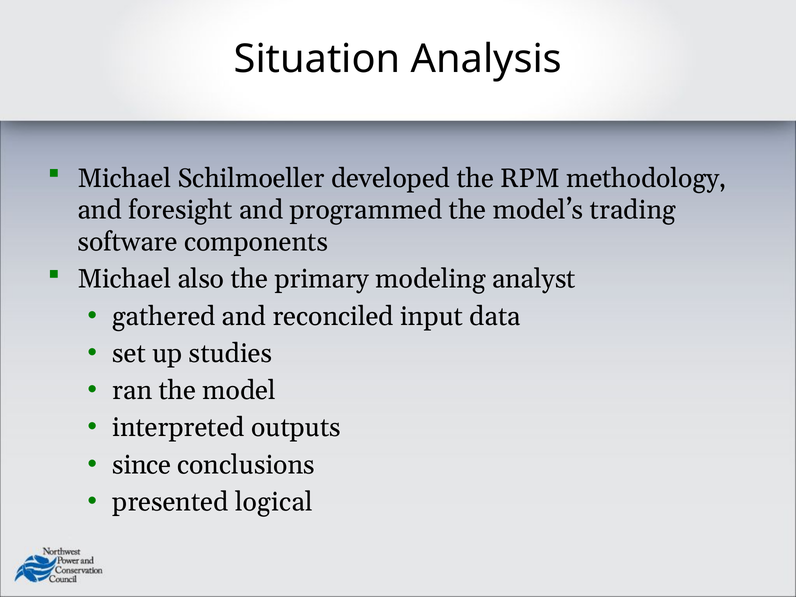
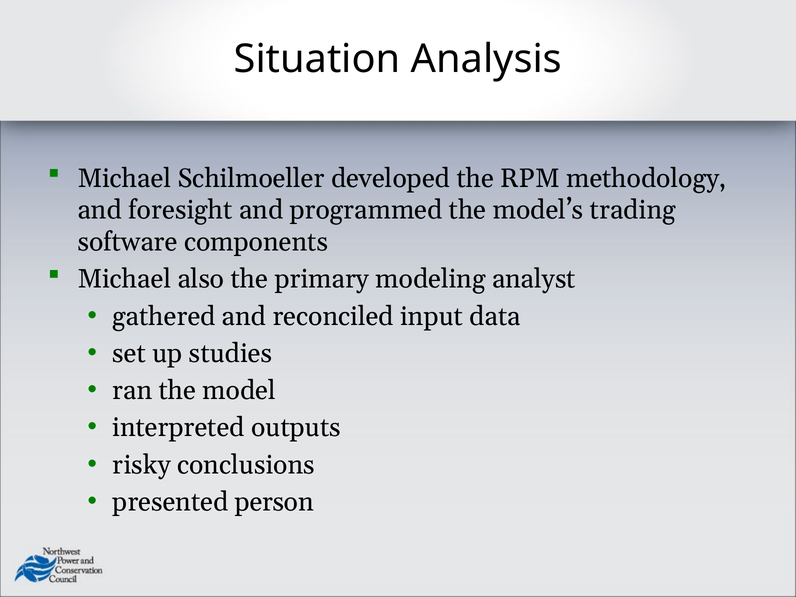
since: since -> risky (142, 465)
logical: logical -> person (274, 502)
